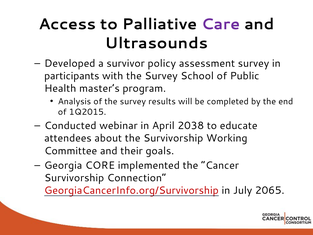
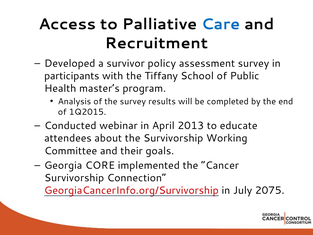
Care colour: purple -> blue (221, 24)
Ultrasounds: Ultrasounds -> Recruitment (156, 43)
with the Survey: Survey -> Tiffany (161, 76)
2038: 2038 -> 2013 (191, 126)
2065: 2065 -> 2075 (270, 190)
